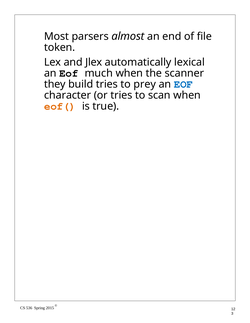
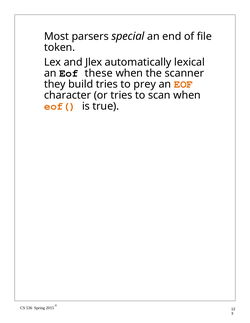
almost: almost -> special (128, 36)
much: much -> these (99, 73)
EOF colour: blue -> orange (183, 84)
